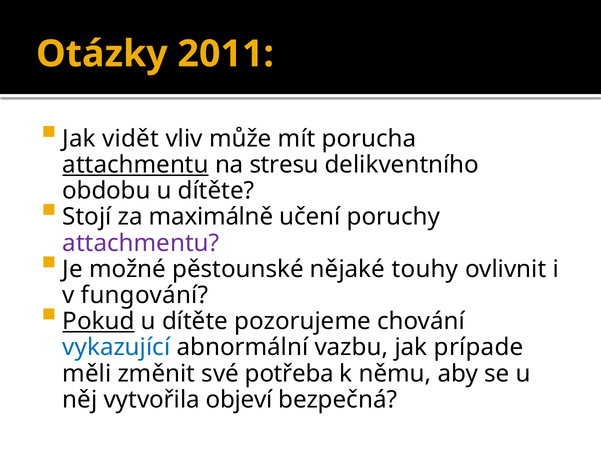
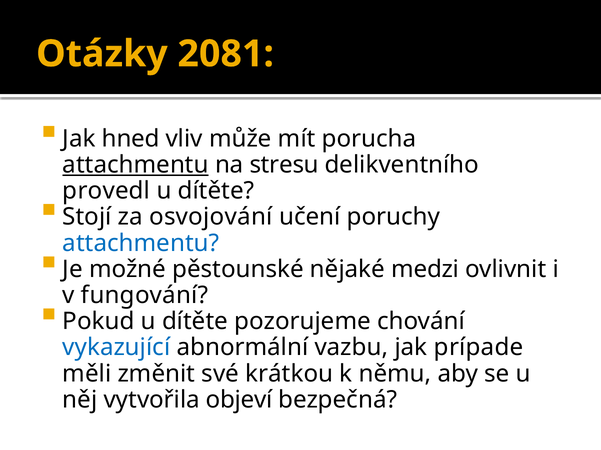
2011: 2011 -> 2081 (226, 54)
vidět: vidět -> hned (131, 139)
obdobu: obdobu -> provedl (106, 191)
maximálně: maximálně -> osvojování (211, 217)
attachmentu colour: purple -> blue (141, 243)
touhy: touhy -> medzi (425, 270)
Pokud underline: present -> none (99, 322)
potřeba: potřeba -> krátkou (289, 374)
